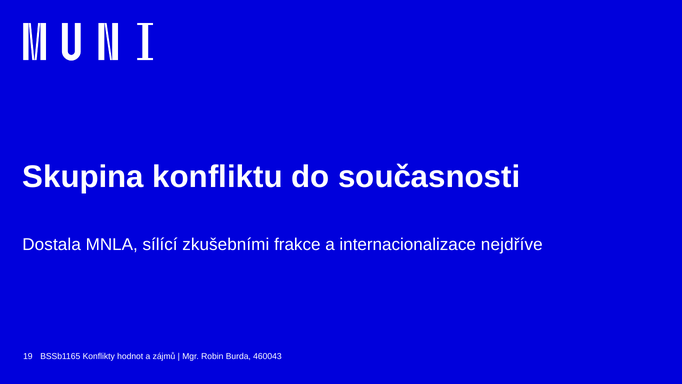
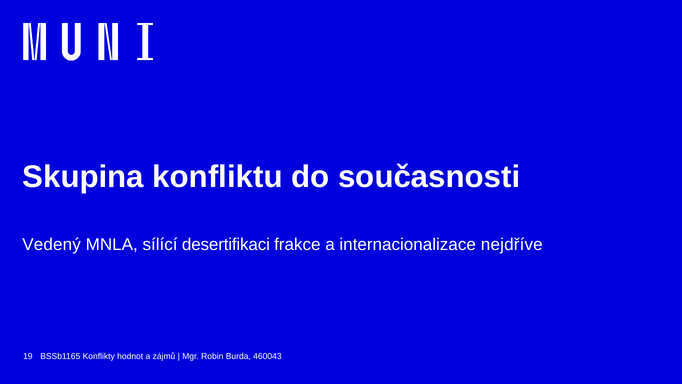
Dostala: Dostala -> Vedený (52, 245)
zkušebními: zkušebními -> desertifikaci (226, 245)
